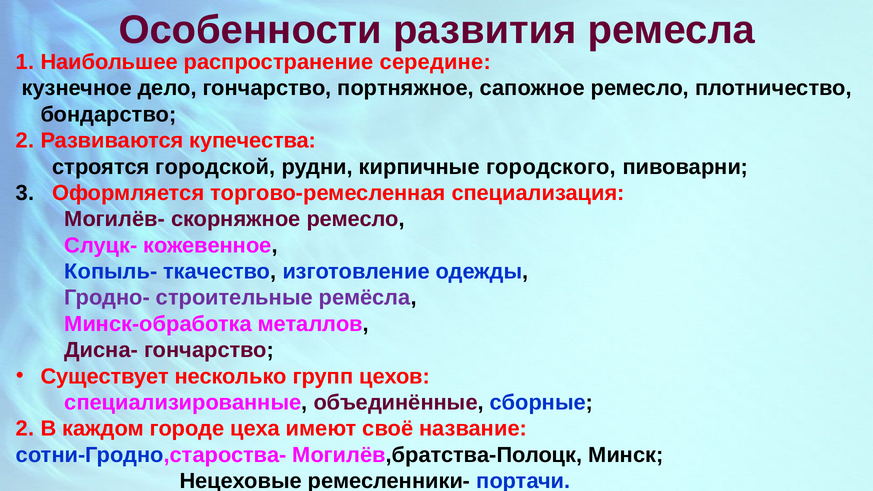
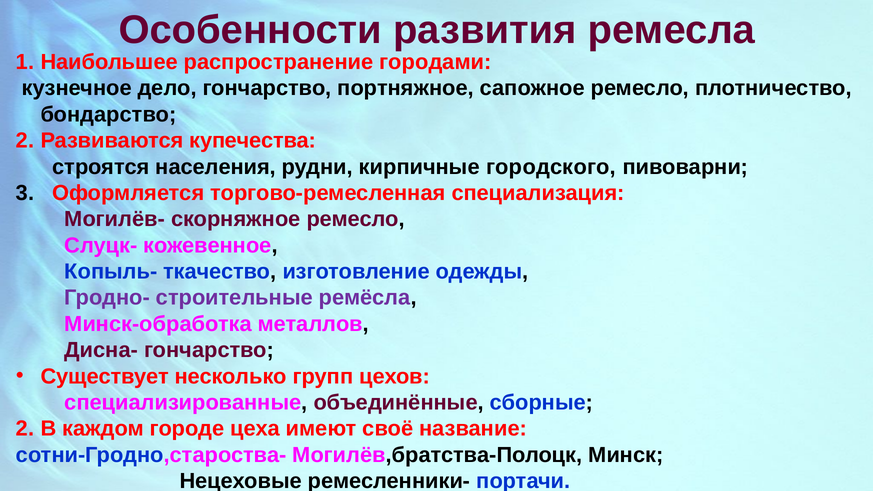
середине: середине -> городами (435, 62)
городской: городской -> населения (216, 167)
